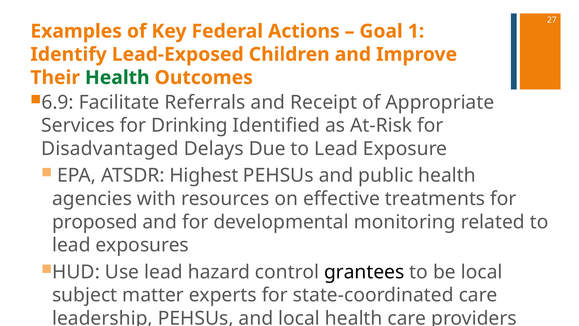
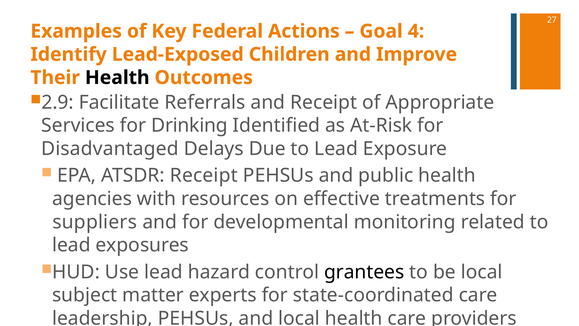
1: 1 -> 4 (416, 31)
Health colour: green -> black (117, 78)
6.9: 6.9 -> 2.9 (58, 102)
ATSDR Highest: Highest -> Receipt (204, 175)
proposed: proposed -> suppliers (95, 222)
